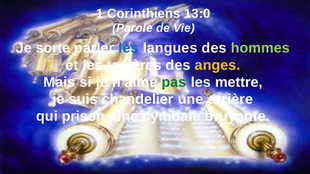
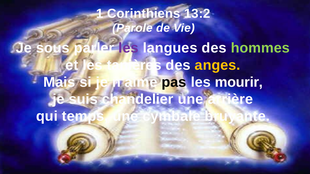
13:0: 13:0 -> 13:2 (197, 14)
sorte: sorte -> sous (53, 48)
les colour: blue -> purple (128, 48)
pas colour: green -> black (174, 82)
mettre: mettre -> mourir (239, 82)
prison: prison -> temps (85, 116)
